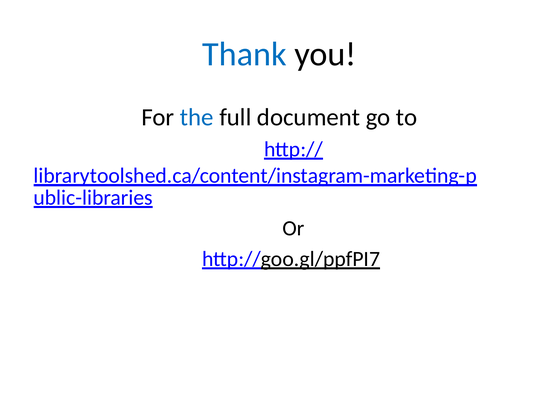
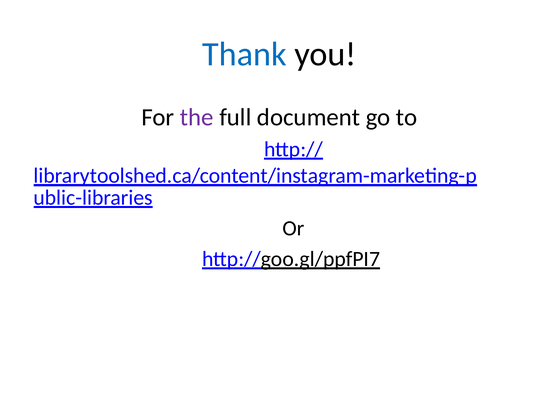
the colour: blue -> purple (197, 117)
